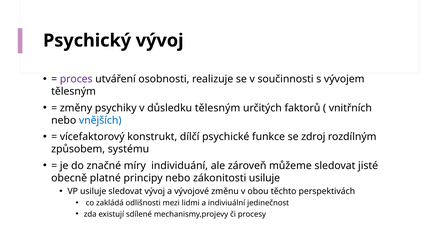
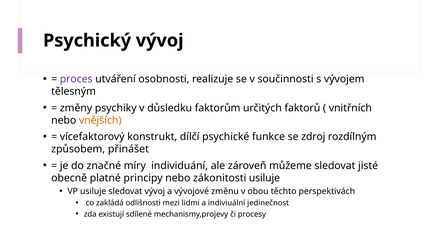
důsledku tělesným: tělesným -> faktorům (218, 108)
vnějších colour: blue -> orange (100, 120)
systému: systému -> přinášet (128, 149)
